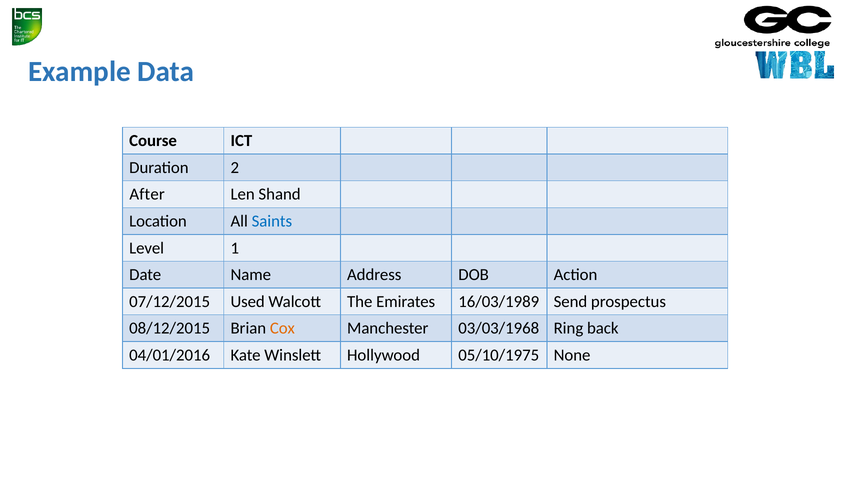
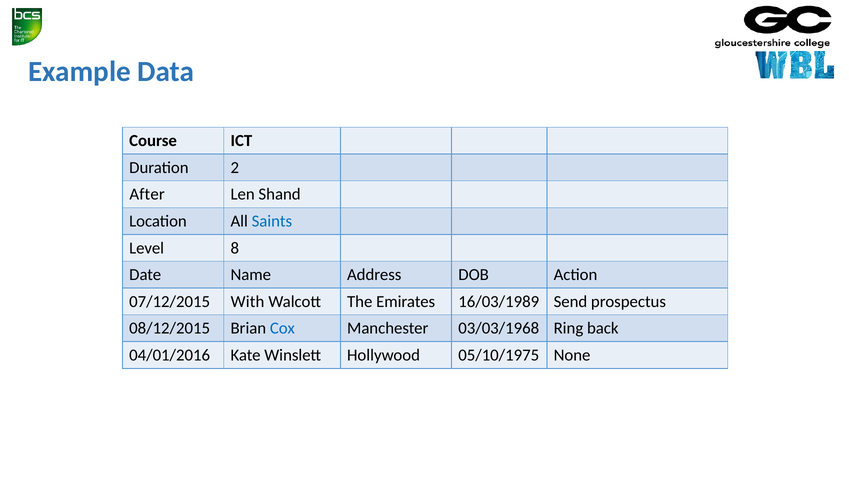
1: 1 -> 8 (235, 248)
Used: Used -> With (248, 301)
Cox colour: orange -> blue (282, 328)
